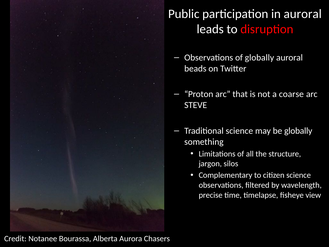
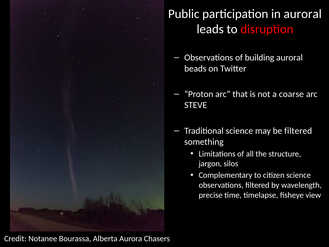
of globally: globally -> building (260, 58)
be globally: globally -> filtered (298, 131)
